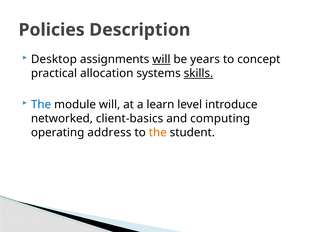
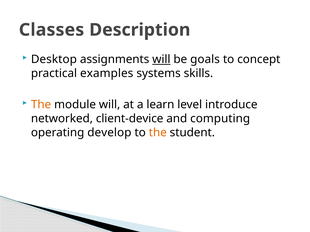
Policies: Policies -> Classes (52, 30)
years: years -> goals (205, 60)
allocation: allocation -> examples (107, 74)
skills underline: present -> none (198, 74)
The colour: blue -> orange (41, 105)
client-basics: client-basics -> client-device (130, 119)
address: address -> develop (109, 133)
